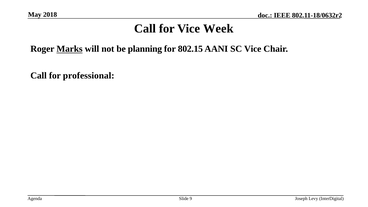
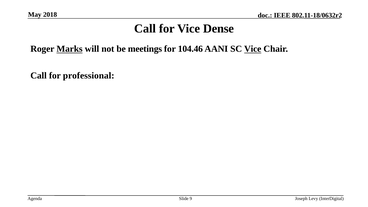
Week: Week -> Dense (218, 28)
planning: planning -> meetings (145, 49)
802.15: 802.15 -> 104.46 (190, 49)
Vice underline: none -> present (253, 49)
